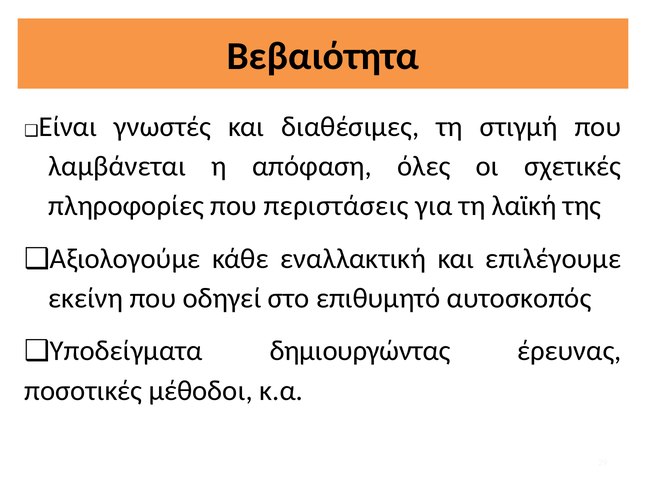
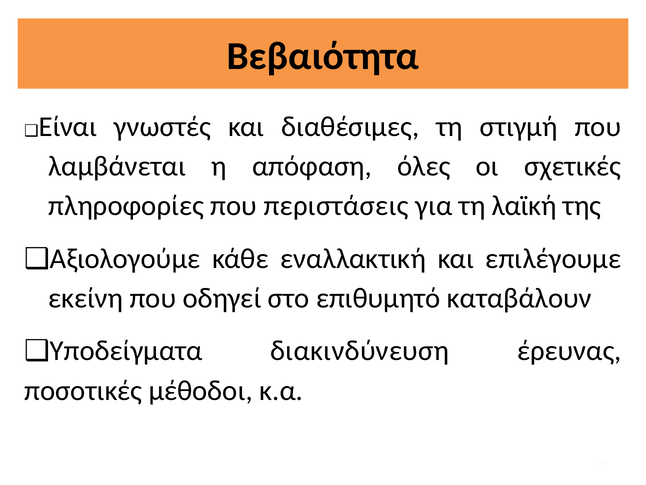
αυτοσκοπός: αυτοσκοπός -> καταβάλουν (519, 298)
δημιουργώντας: δημιουργώντας -> διακινδύνευση (360, 351)
